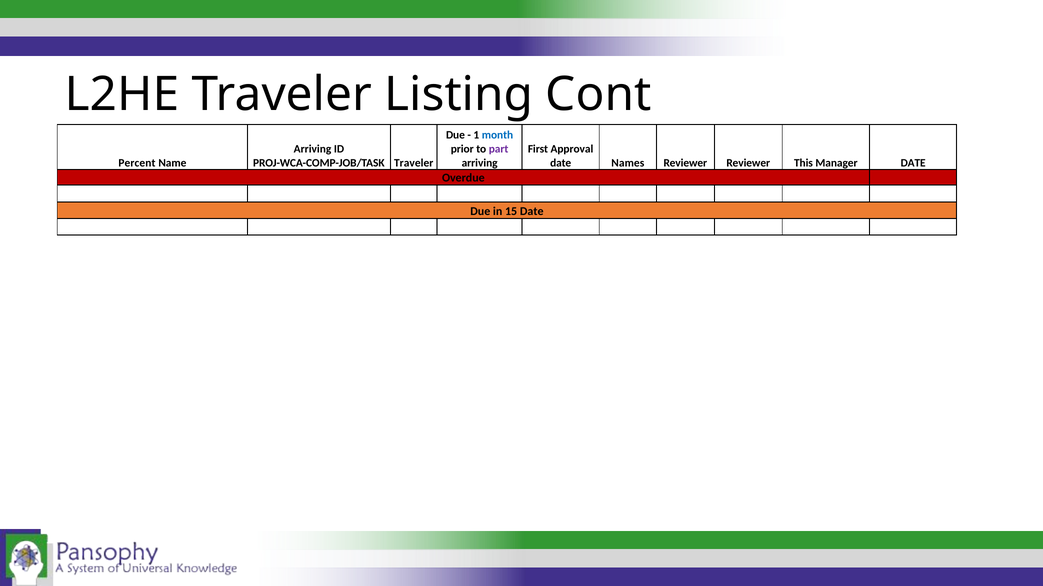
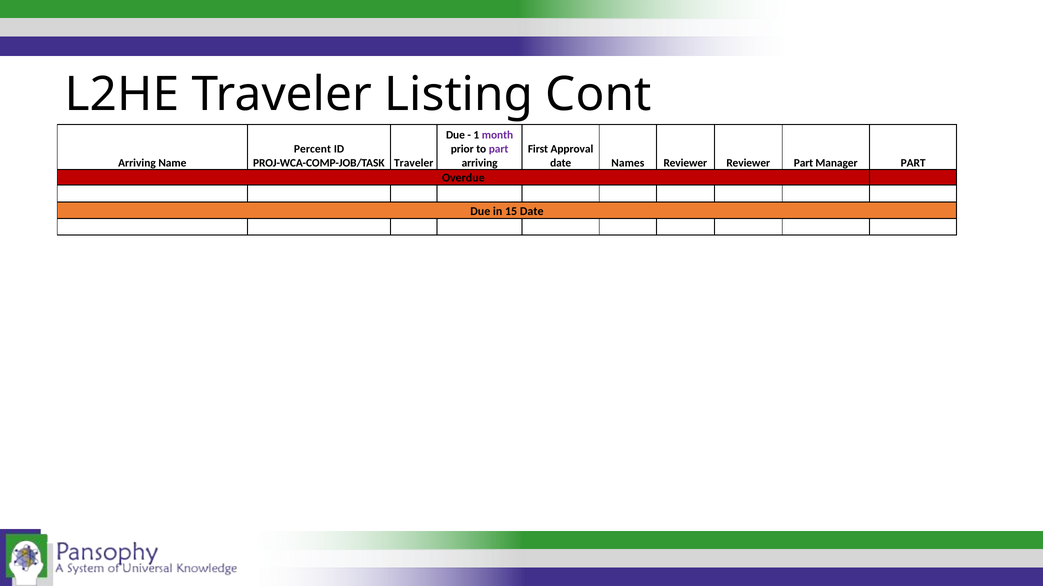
month colour: blue -> purple (497, 135)
Arriving: Arriving -> Percent (312, 149)
Percent: Percent -> Arriving (137, 163)
Reviewer This: This -> Part (803, 163)
Manager DATE: DATE -> PART (913, 163)
